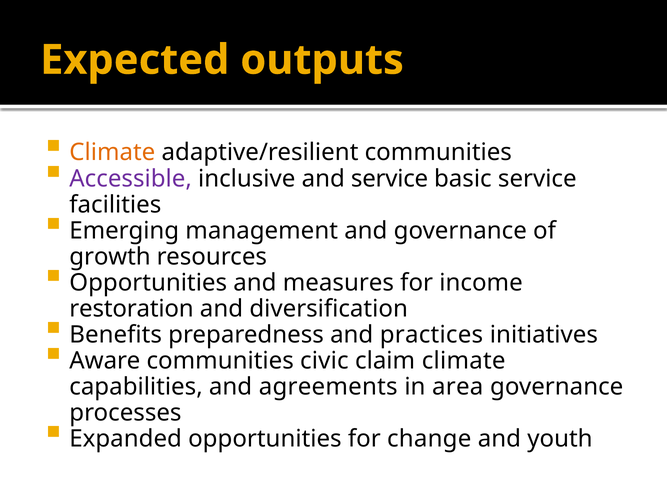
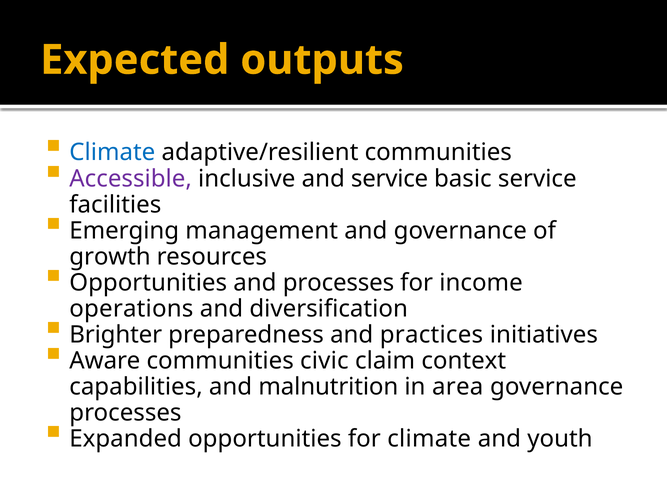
Climate colour: orange -> blue (112, 152)
and measures: measures -> processes (338, 282)
restoration: restoration -> operations (131, 308)
Benefits: Benefits -> Brighter (116, 334)
claim climate: climate -> context (464, 360)
agreements: agreements -> malnutrition (328, 386)
for change: change -> climate (429, 438)
